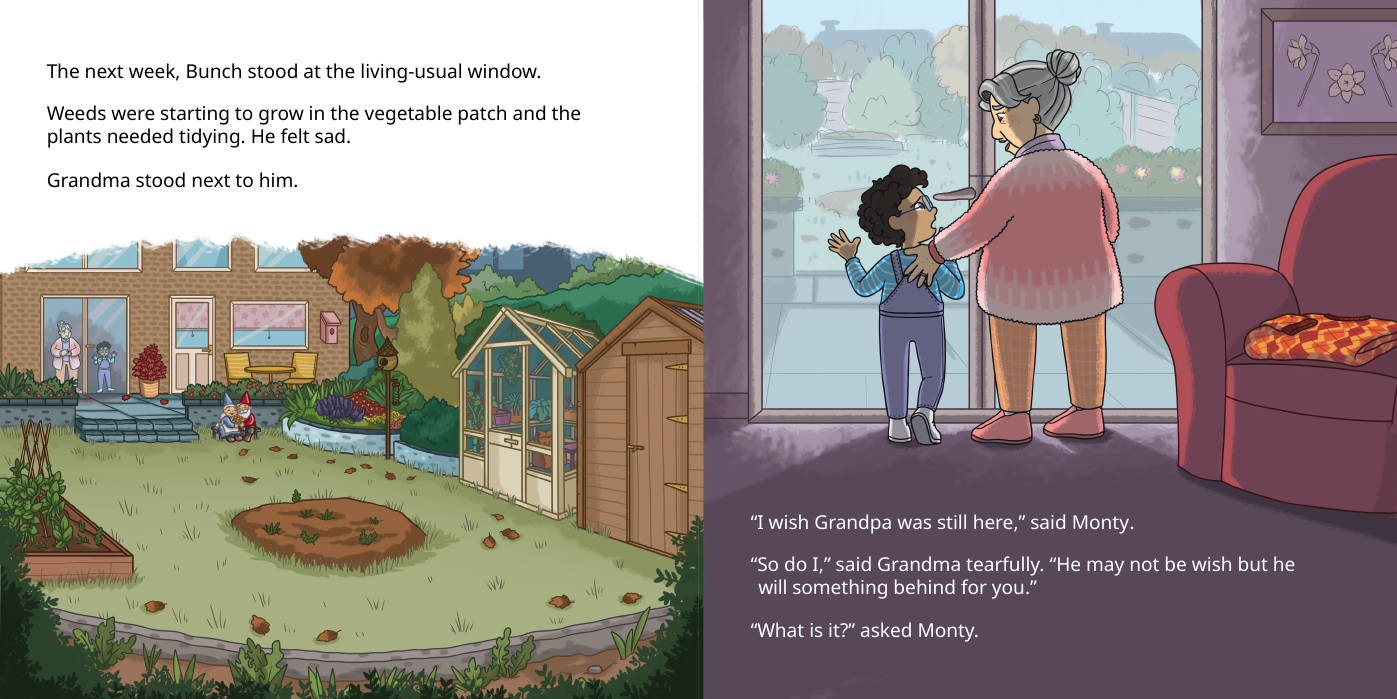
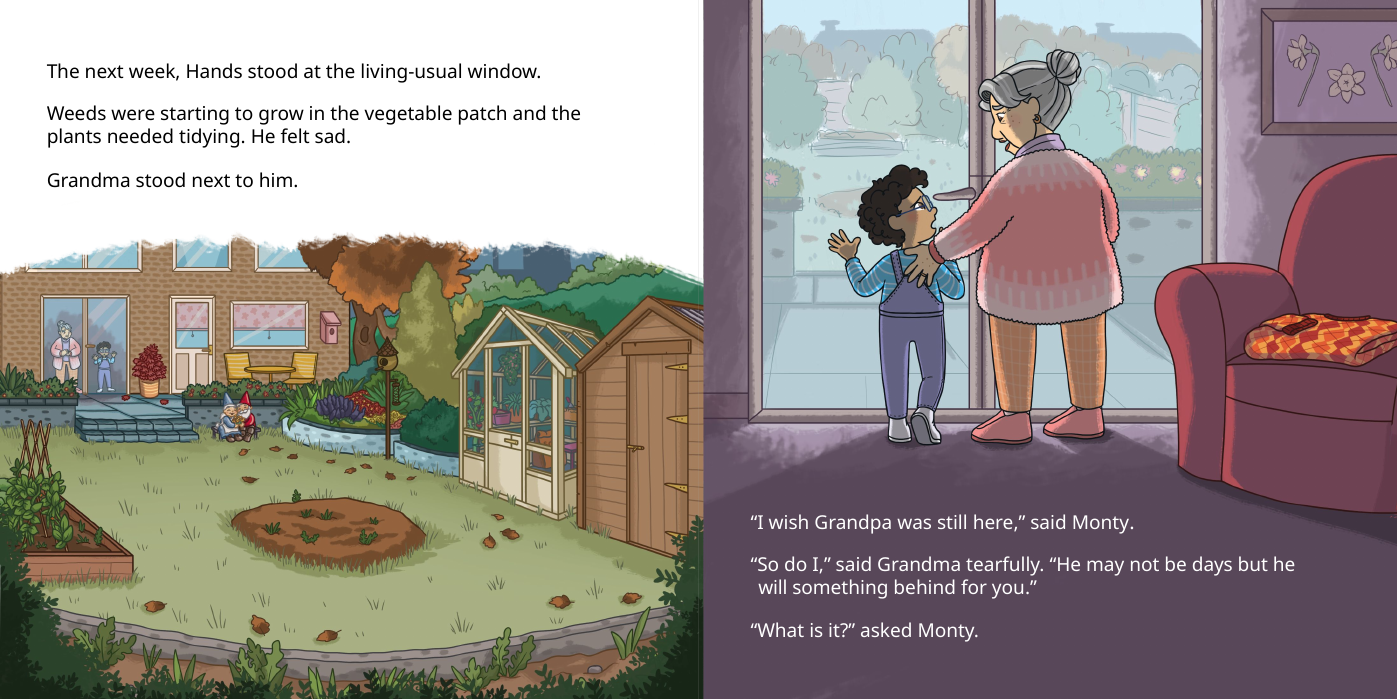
Bunch: Bunch -> Hands (214, 72)
be wish: wish -> days (1212, 565)
